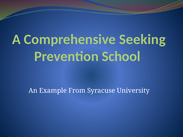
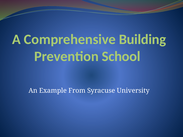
Seeking: Seeking -> Building (142, 39)
